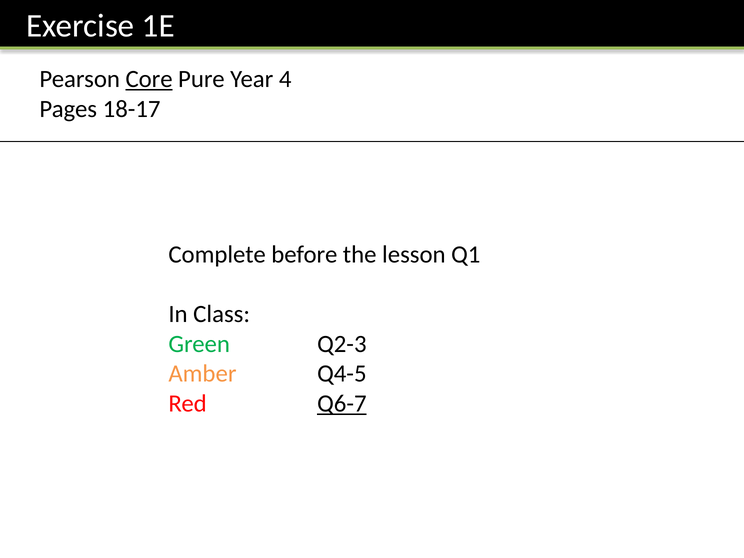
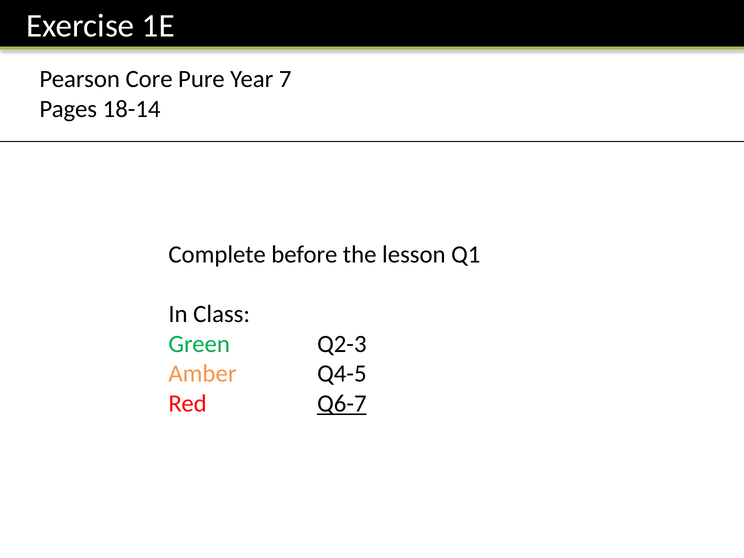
Core underline: present -> none (149, 79)
4: 4 -> 7 (285, 79)
18-17: 18-17 -> 18-14 (132, 109)
